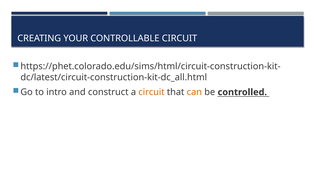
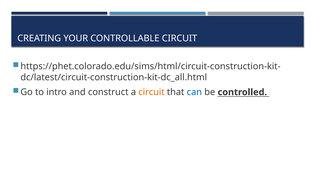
can colour: orange -> blue (194, 92)
